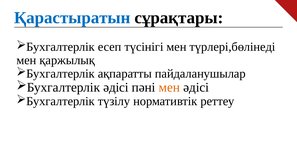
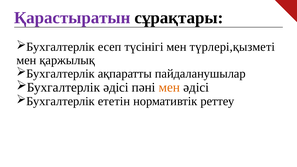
Қарастыратын colour: blue -> purple (72, 18)
түрлері,бөлінеді: түрлері,бөлінеді -> түрлері,қызметі (232, 47)
түзілу: түзілу -> ететін (114, 101)
